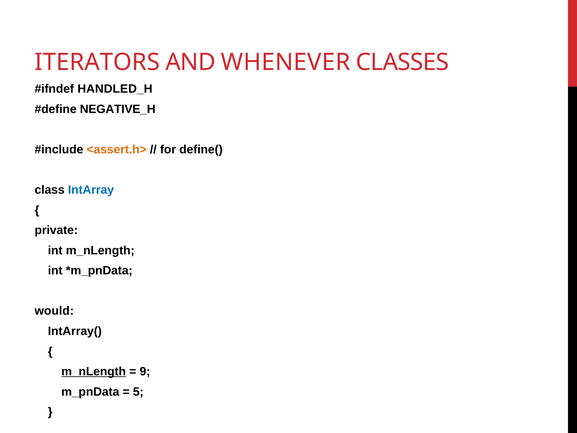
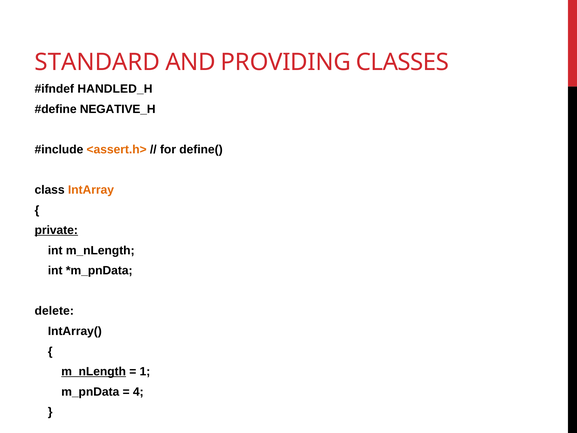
ITERATORS: ITERATORS -> STANDARD (97, 62)
WHENEVER: WHENEVER -> PROVIDING (286, 62)
IntArray colour: blue -> orange (91, 190)
private underline: none -> present (56, 230)
would: would -> delete (54, 311)
9: 9 -> 1 (145, 371)
5: 5 -> 4 (138, 392)
